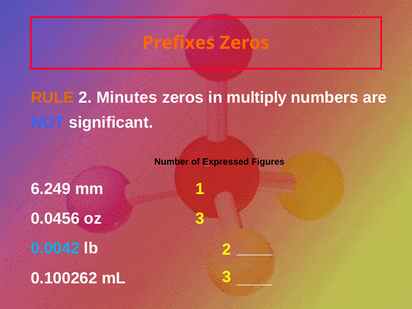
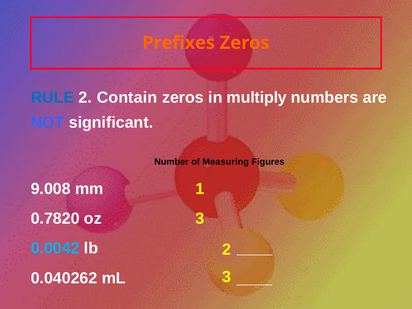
RULE colour: orange -> blue (52, 97)
Minutes: Minutes -> Contain (127, 97)
Expressed: Expressed -> Measuring (226, 162)
6.249: 6.249 -> 9.008 (51, 189)
0.0456: 0.0456 -> 0.7820 (55, 219)
0.100262: 0.100262 -> 0.040262 (64, 278)
